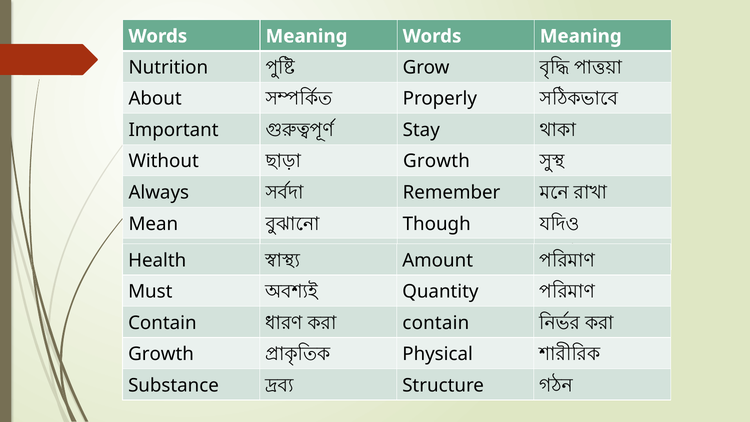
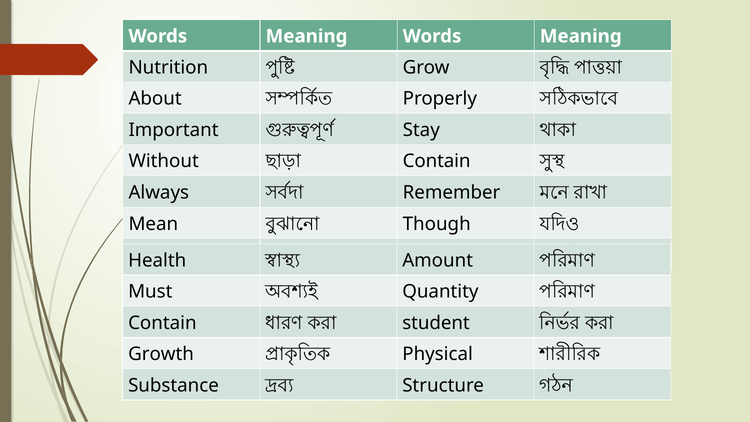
Growth: Growth -> Contain (437, 161)
contain: contain -> student (436, 323)
